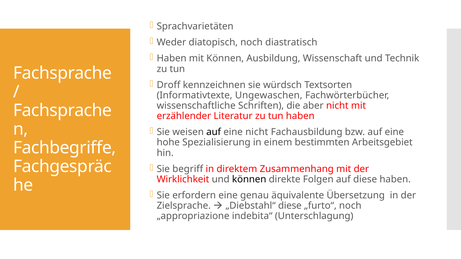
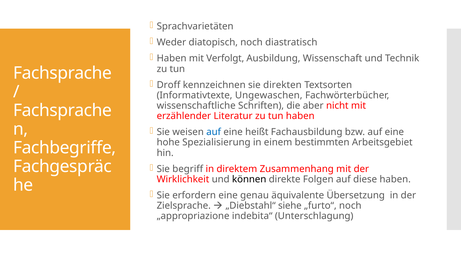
mit Können: Können -> Verfolgt (225, 59)
würdsch: würdsch -> direkten (282, 85)
auf colour: black -> blue (214, 132)
eine nicht: nicht -> heißt (257, 132)
„Diebstahl“ diese: diese -> siehe (290, 206)
